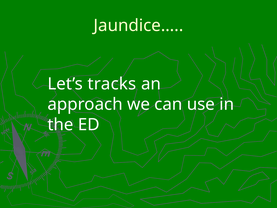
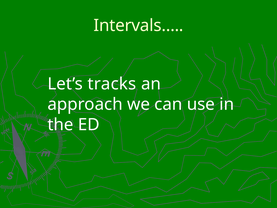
Jaundice…: Jaundice… -> Intervals… (139, 25)
